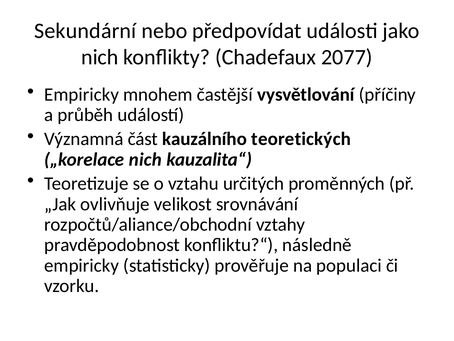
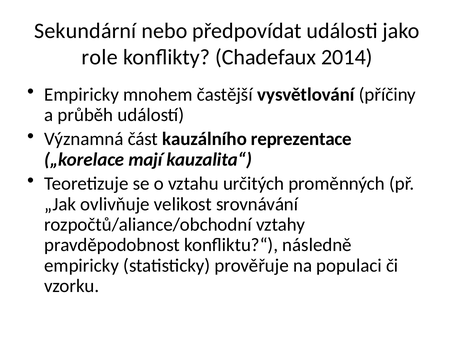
nich: nich -> role (100, 57)
2077: 2077 -> 2014 (347, 57)
teoretických: teoretických -> reprezentace (301, 139)
„korelace nich: nich -> mají (146, 159)
